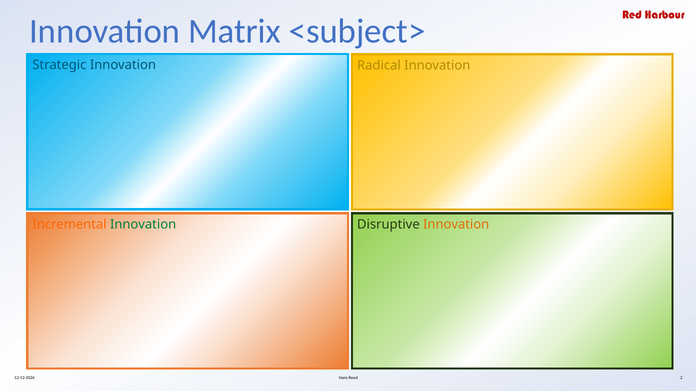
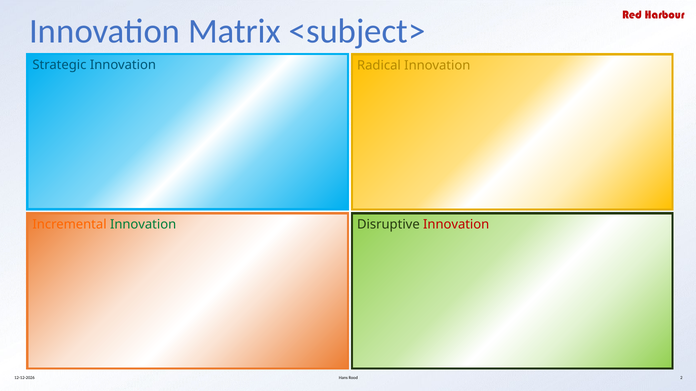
Innovation colour: orange -> red (456, 225)
